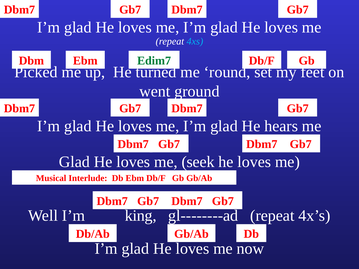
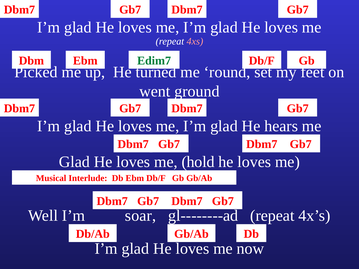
4xs colour: light blue -> pink (195, 41)
seek: seek -> hold (198, 162)
king: king -> soar (140, 216)
